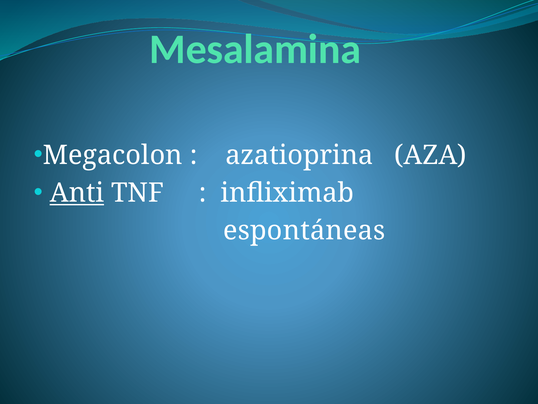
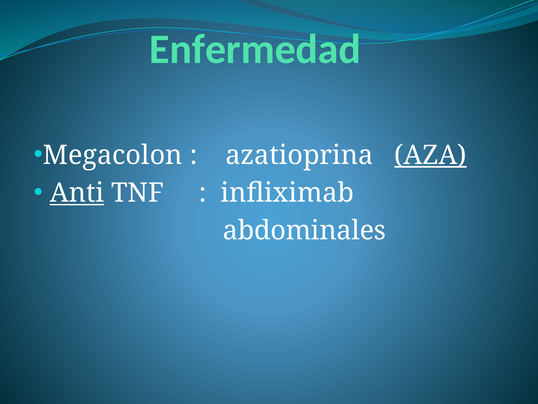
Mesalamina: Mesalamina -> Enfermedad (255, 49)
AZA underline: none -> present (430, 155)
espontáneas: espontáneas -> abdominales (304, 230)
